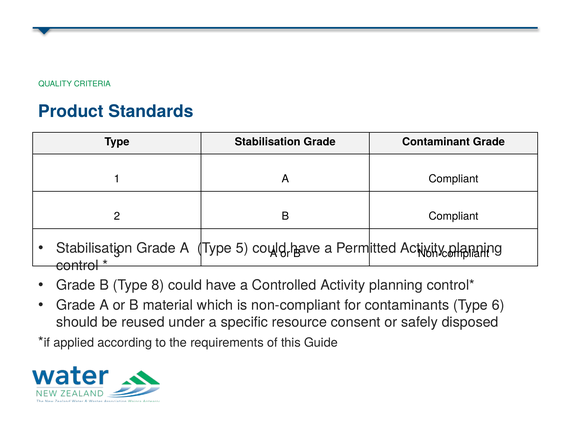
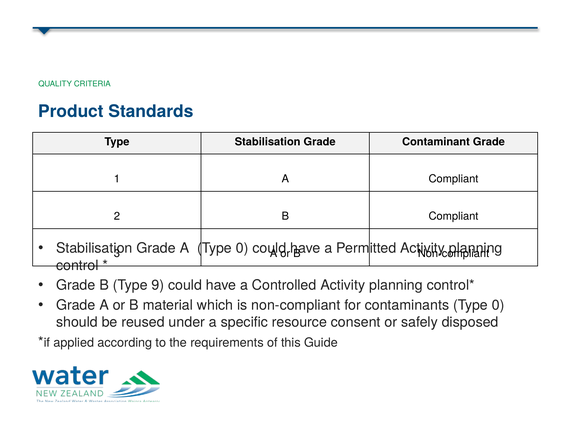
A Type 5: 5 -> 0 (242, 248)
8: 8 -> 9 (158, 285)
contaminants Type 6: 6 -> 0 (498, 305)
